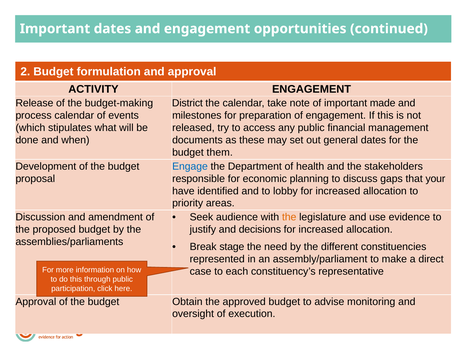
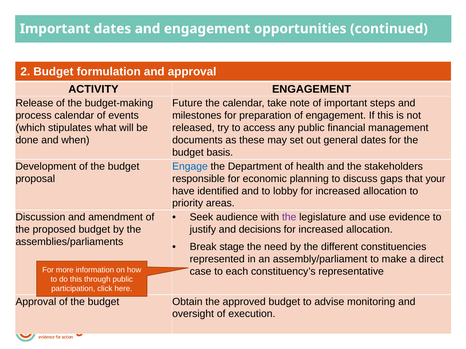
District: District -> Future (187, 103)
made: made -> steps (383, 103)
them: them -> basis (220, 152)
the colour: orange -> purple (289, 217)
